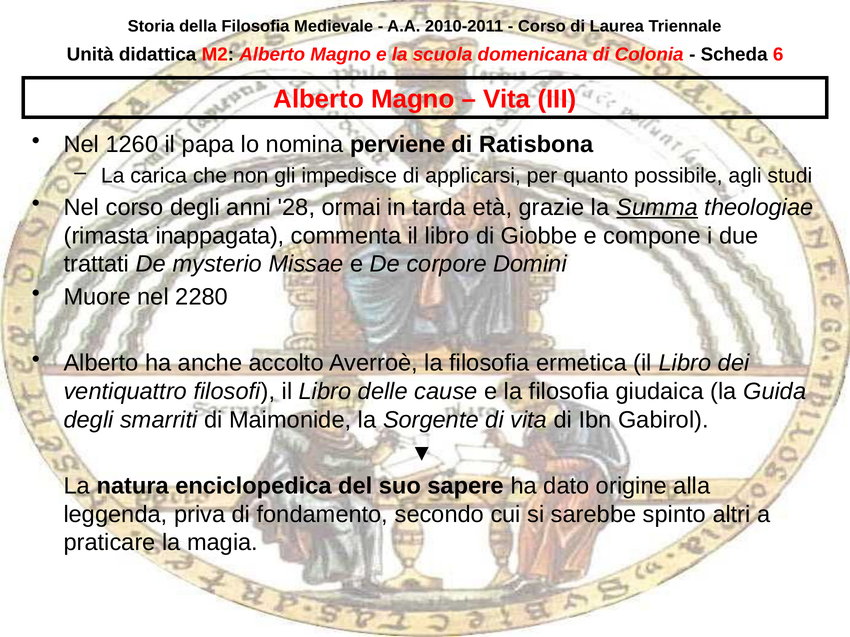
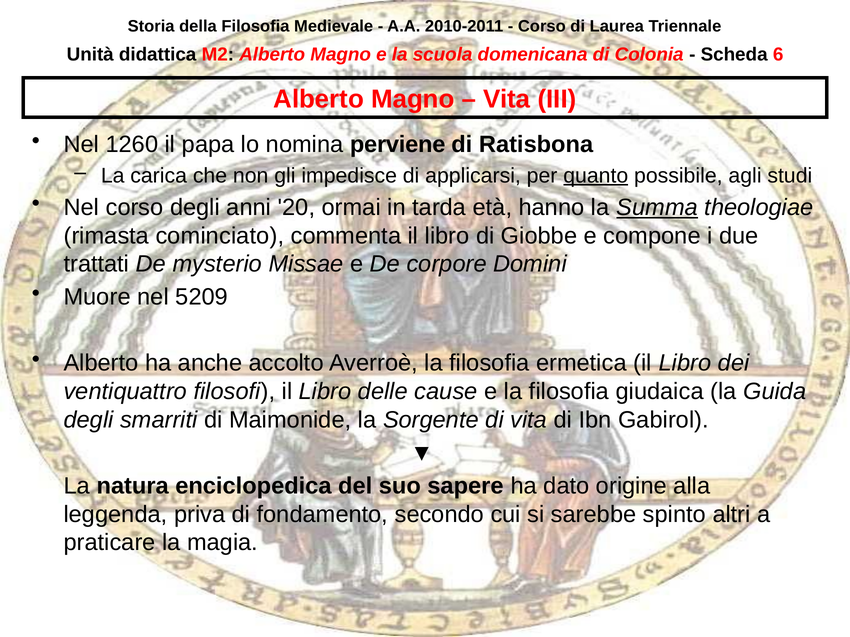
quanto underline: none -> present (596, 176)
28: 28 -> 20 (296, 208)
grazie: grazie -> hanno (551, 208)
inappagata: inappagata -> cominciato (220, 236)
2280: 2280 -> 5209 (202, 297)
